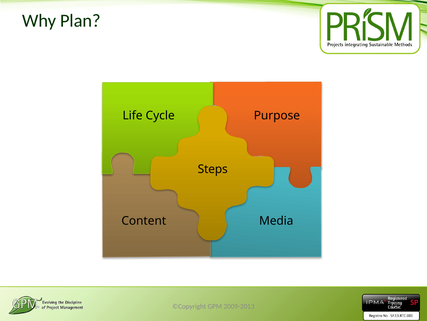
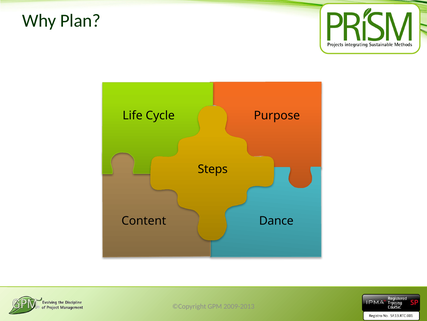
Media: Media -> Dance (276, 220)
